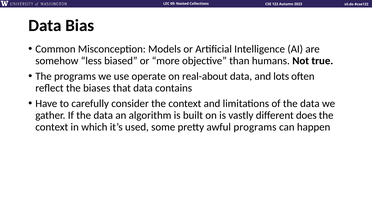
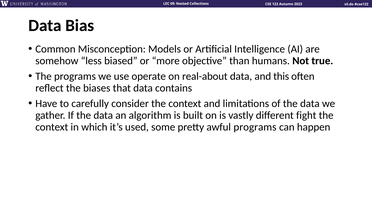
lots: lots -> this (281, 76)
does: does -> fight (306, 115)
